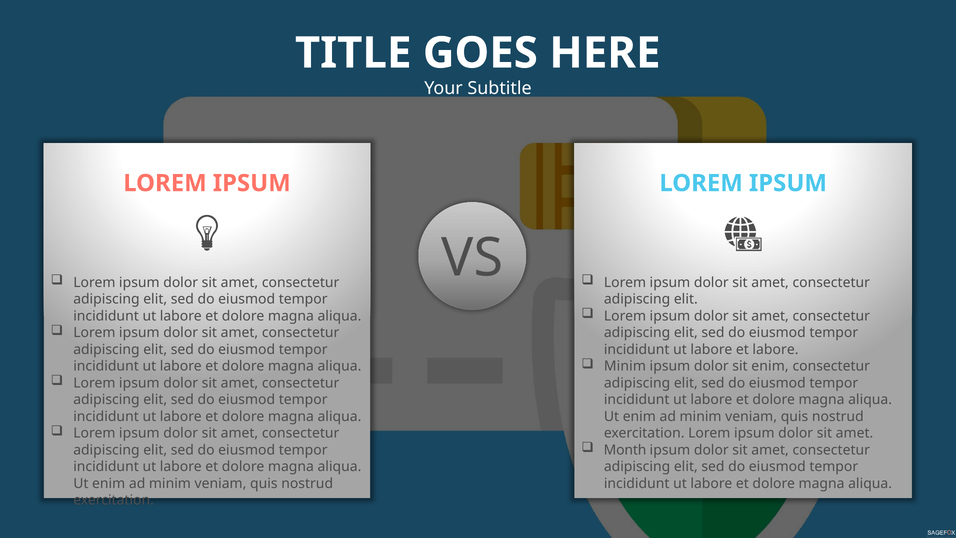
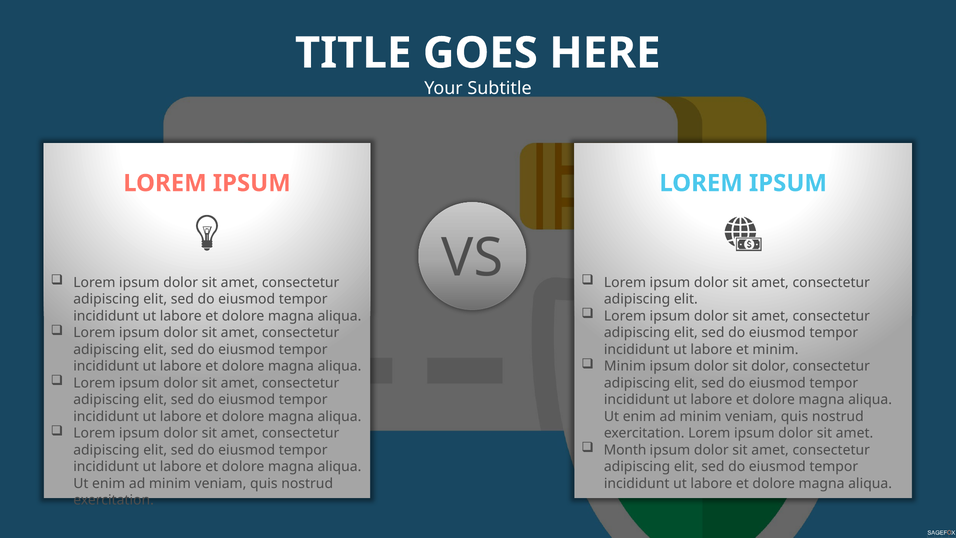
et labore: labore -> minim (775, 349)
sit enim: enim -> dolor (770, 366)
